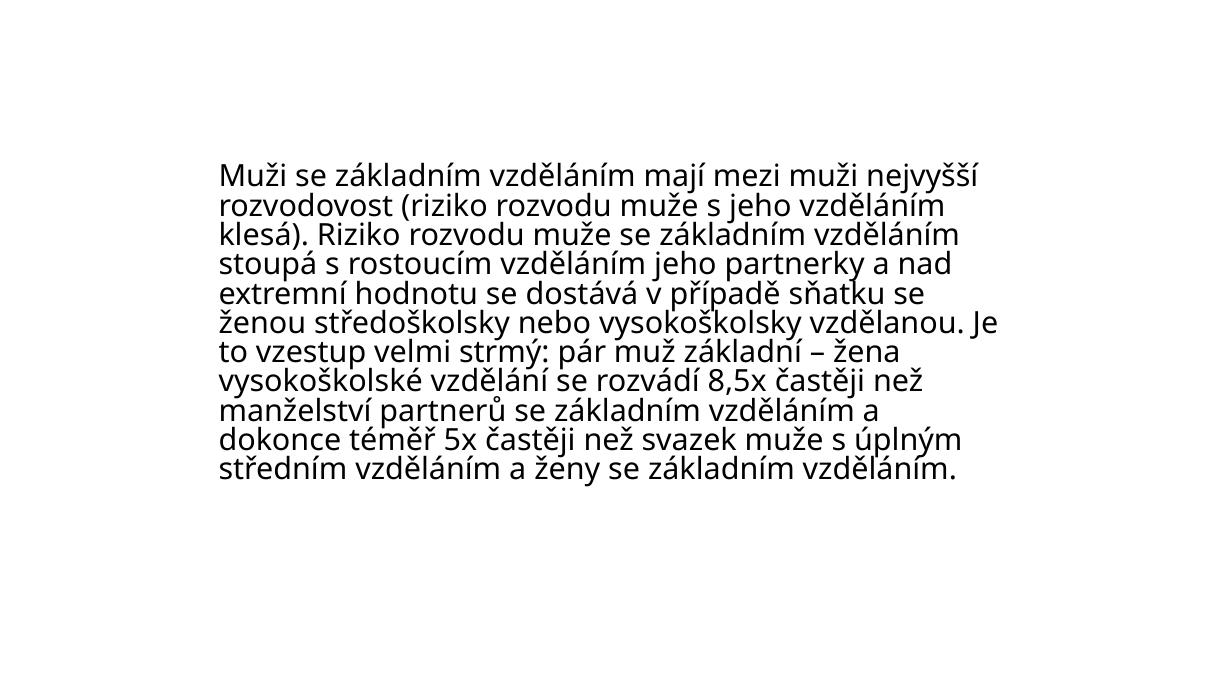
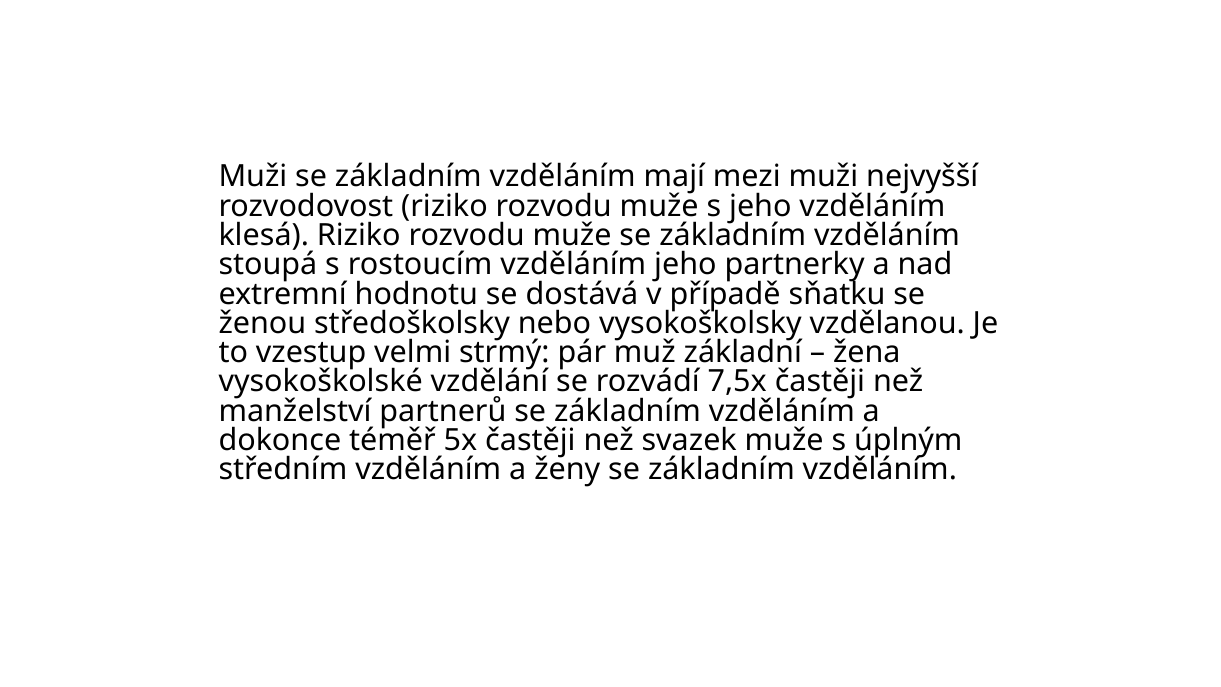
8,5x: 8,5x -> 7,5x (737, 382)
